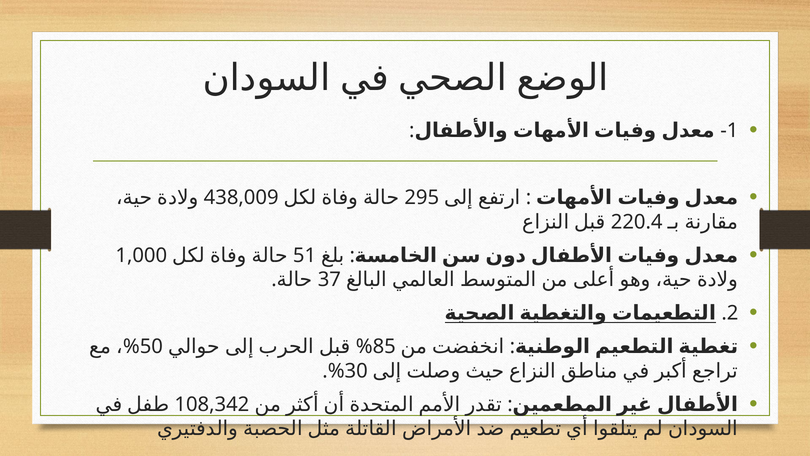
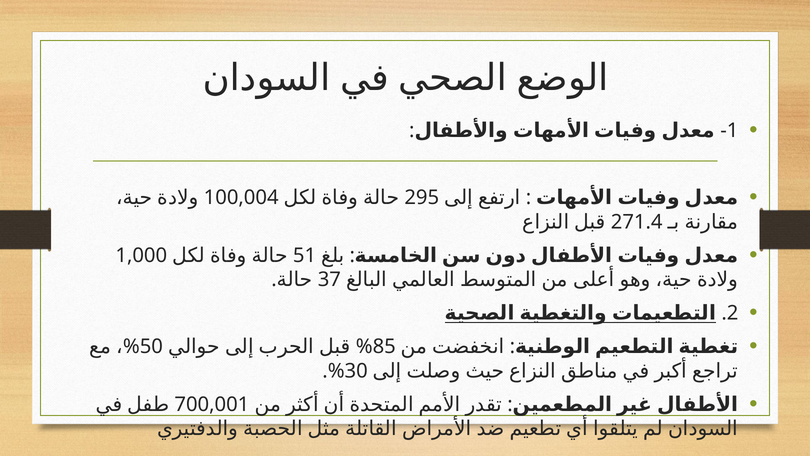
438,009: 438,009 -> 100,004 (241, 197)
220.4: 220.4 -> 271.4 (637, 222)
108,342: 108,342 -> 700,001 (212, 404)
